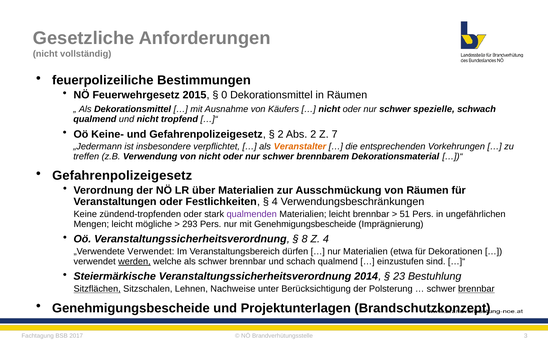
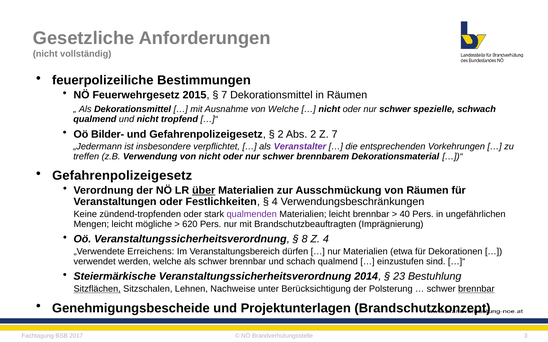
0: 0 -> 7 (224, 95)
von Käufers: Käufers -> Welche (283, 109)
Keine-: Keine- -> Bilder- (108, 134)
Veranstalter colour: orange -> purple (300, 147)
über underline: none -> present (204, 191)
51: 51 -> 40 (405, 215)
293: 293 -> 620 (190, 224)
mit Genehmigungsbescheide: Genehmigungsbescheide -> Brandschutzbeauftragten (305, 224)
„Verwendete Verwendet: Verwendet -> Erreichens (151, 252)
werden underline: present -> none (134, 262)
